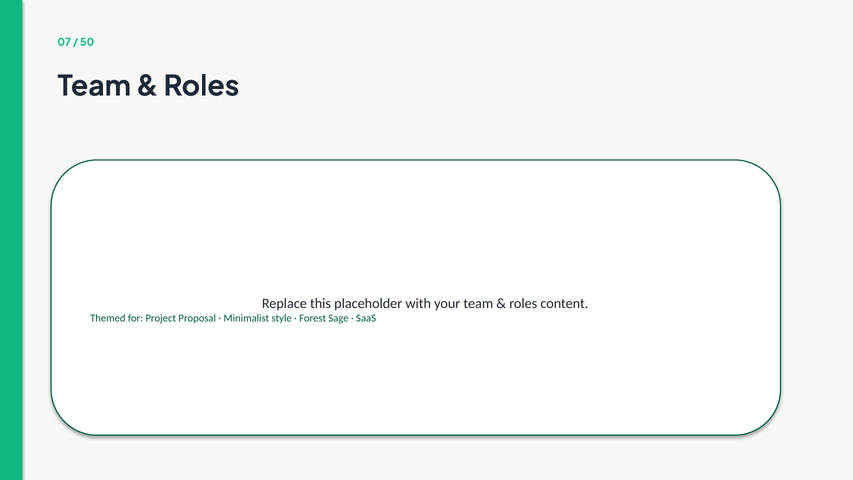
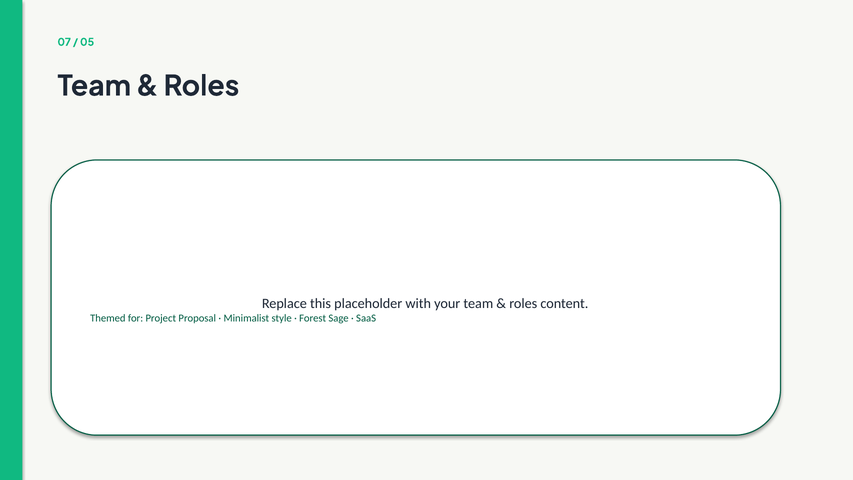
50: 50 -> 05 (87, 42)
